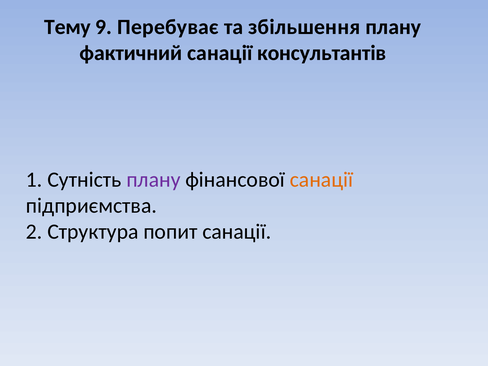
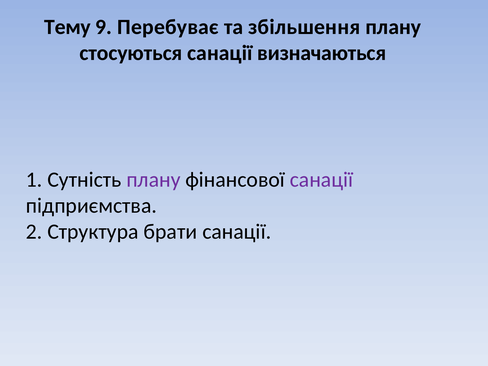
фактичний: фактичний -> стосуються (131, 53)
консультантів: консультантів -> визначаються (322, 53)
санації colour: orange -> purple (321, 180)
попит: попит -> брати (170, 232)
